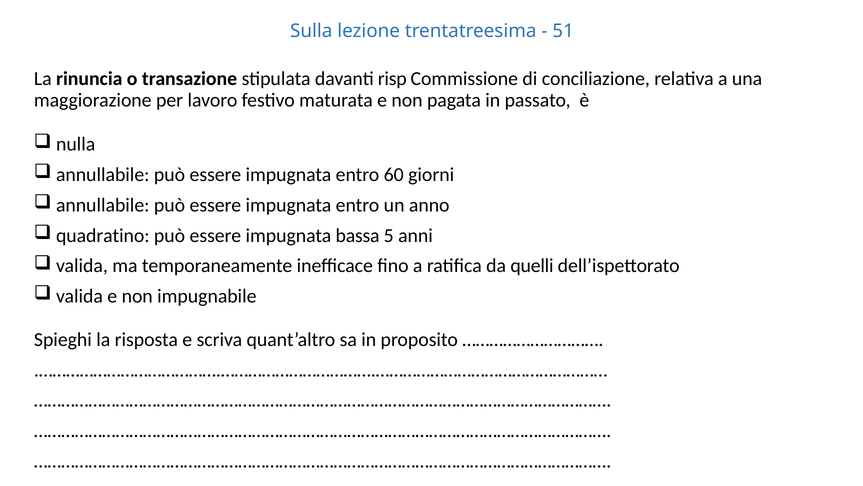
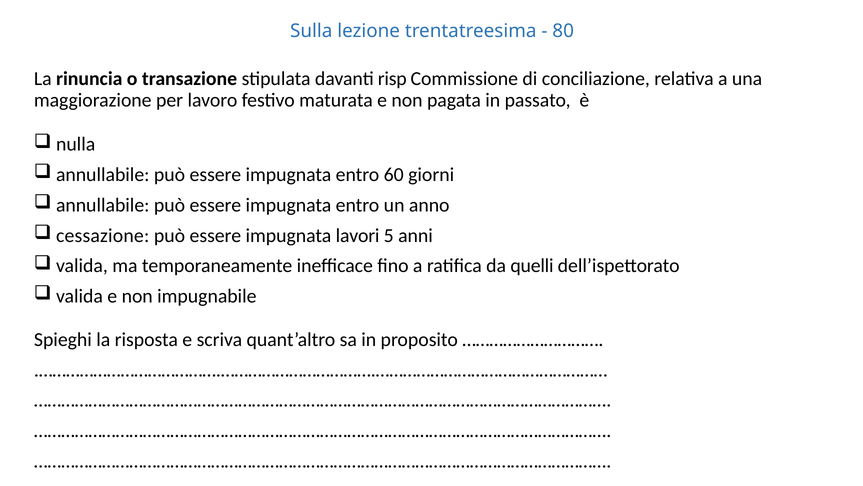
51: 51 -> 80 (563, 31)
quadratino: quadratino -> cessazione (103, 235)
bassa: bassa -> lavori (358, 235)
